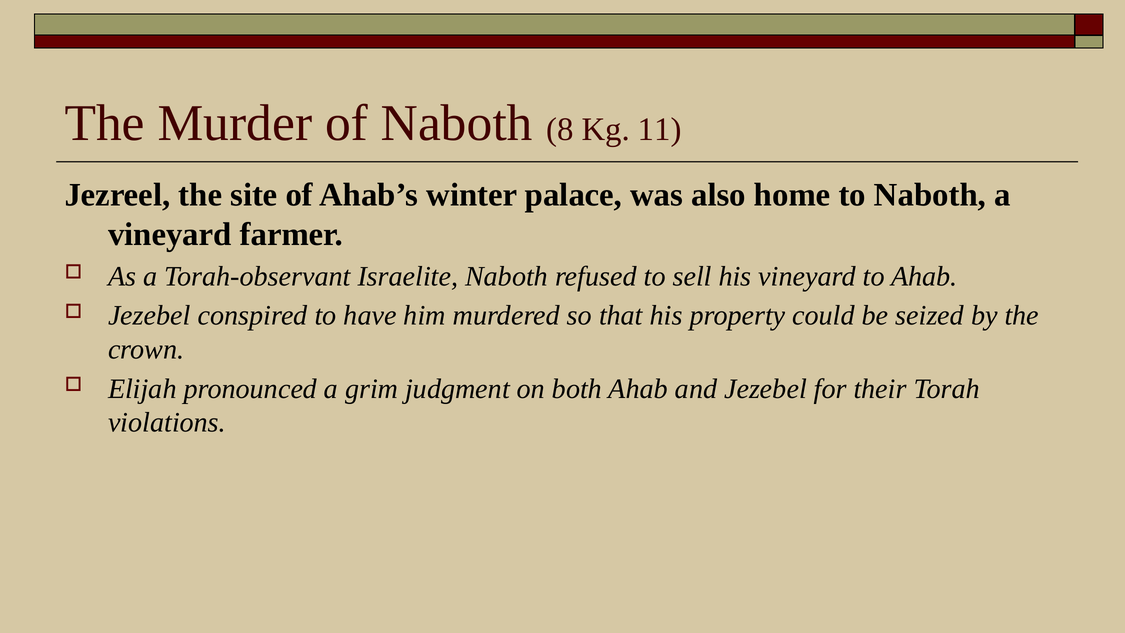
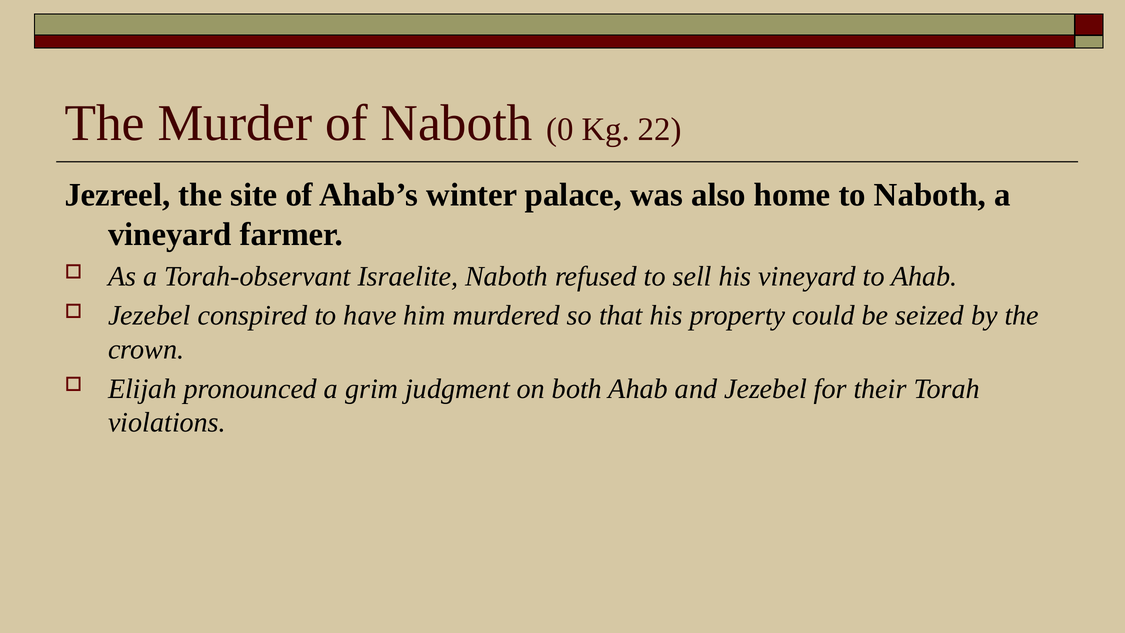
8: 8 -> 0 (560, 129)
11: 11 -> 22 (660, 129)
